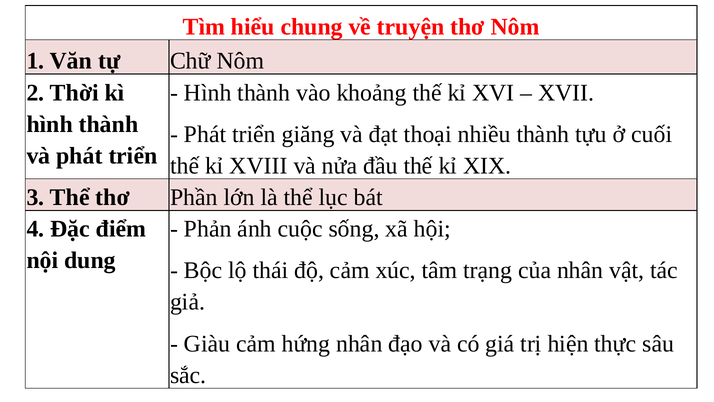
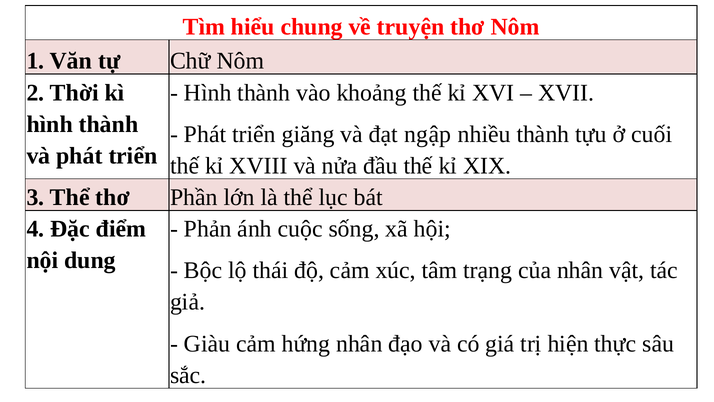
thoại: thoại -> ngập (428, 134)
